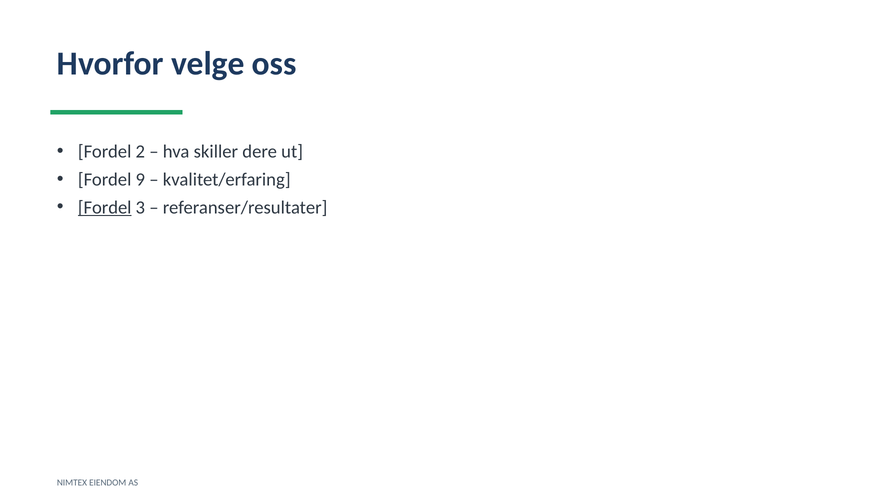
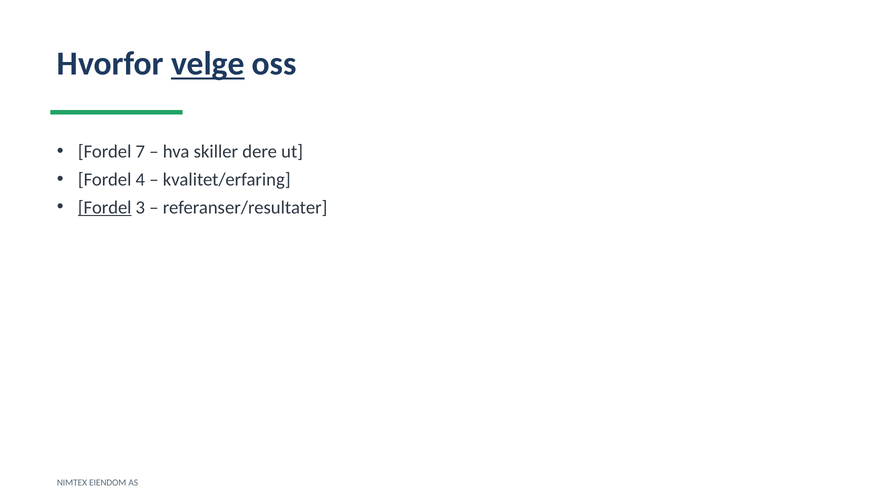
velge underline: none -> present (208, 64)
2: 2 -> 7 (140, 152)
9: 9 -> 4 (140, 180)
